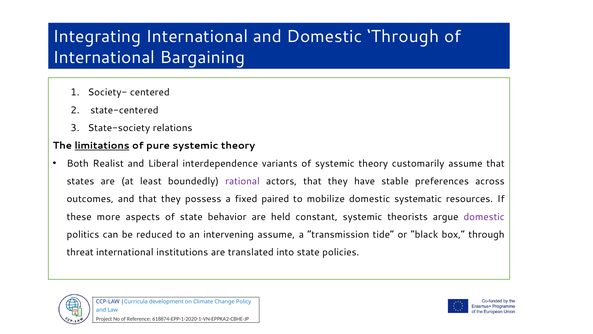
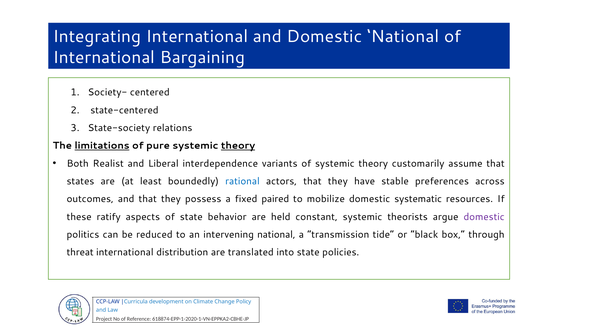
Domestic Through: Through -> National (403, 37)
theory underline: none -> present (238, 145)
rational colour: purple -> blue (242, 181)
more: more -> ratify (109, 216)
intervening assume: assume -> national (276, 234)
institutions: institutions -> distribution (182, 252)
